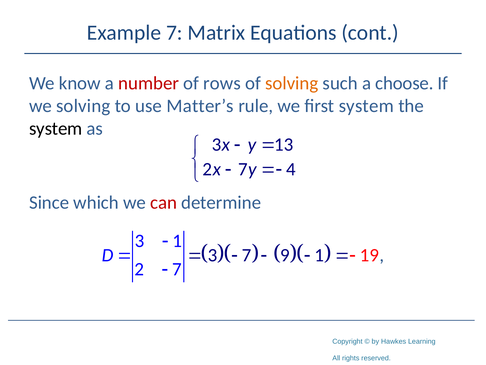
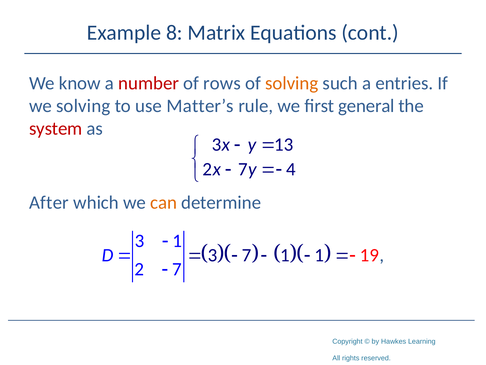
Example 7: 7 -> 8 (174, 33)
choose: choose -> entries (404, 83)
first system: system -> general (366, 106)
system colour: black -> red (56, 128)
Since: Since -> After (49, 202)
can colour: red -> orange (164, 202)
9: 9 -> 1 (285, 255)
